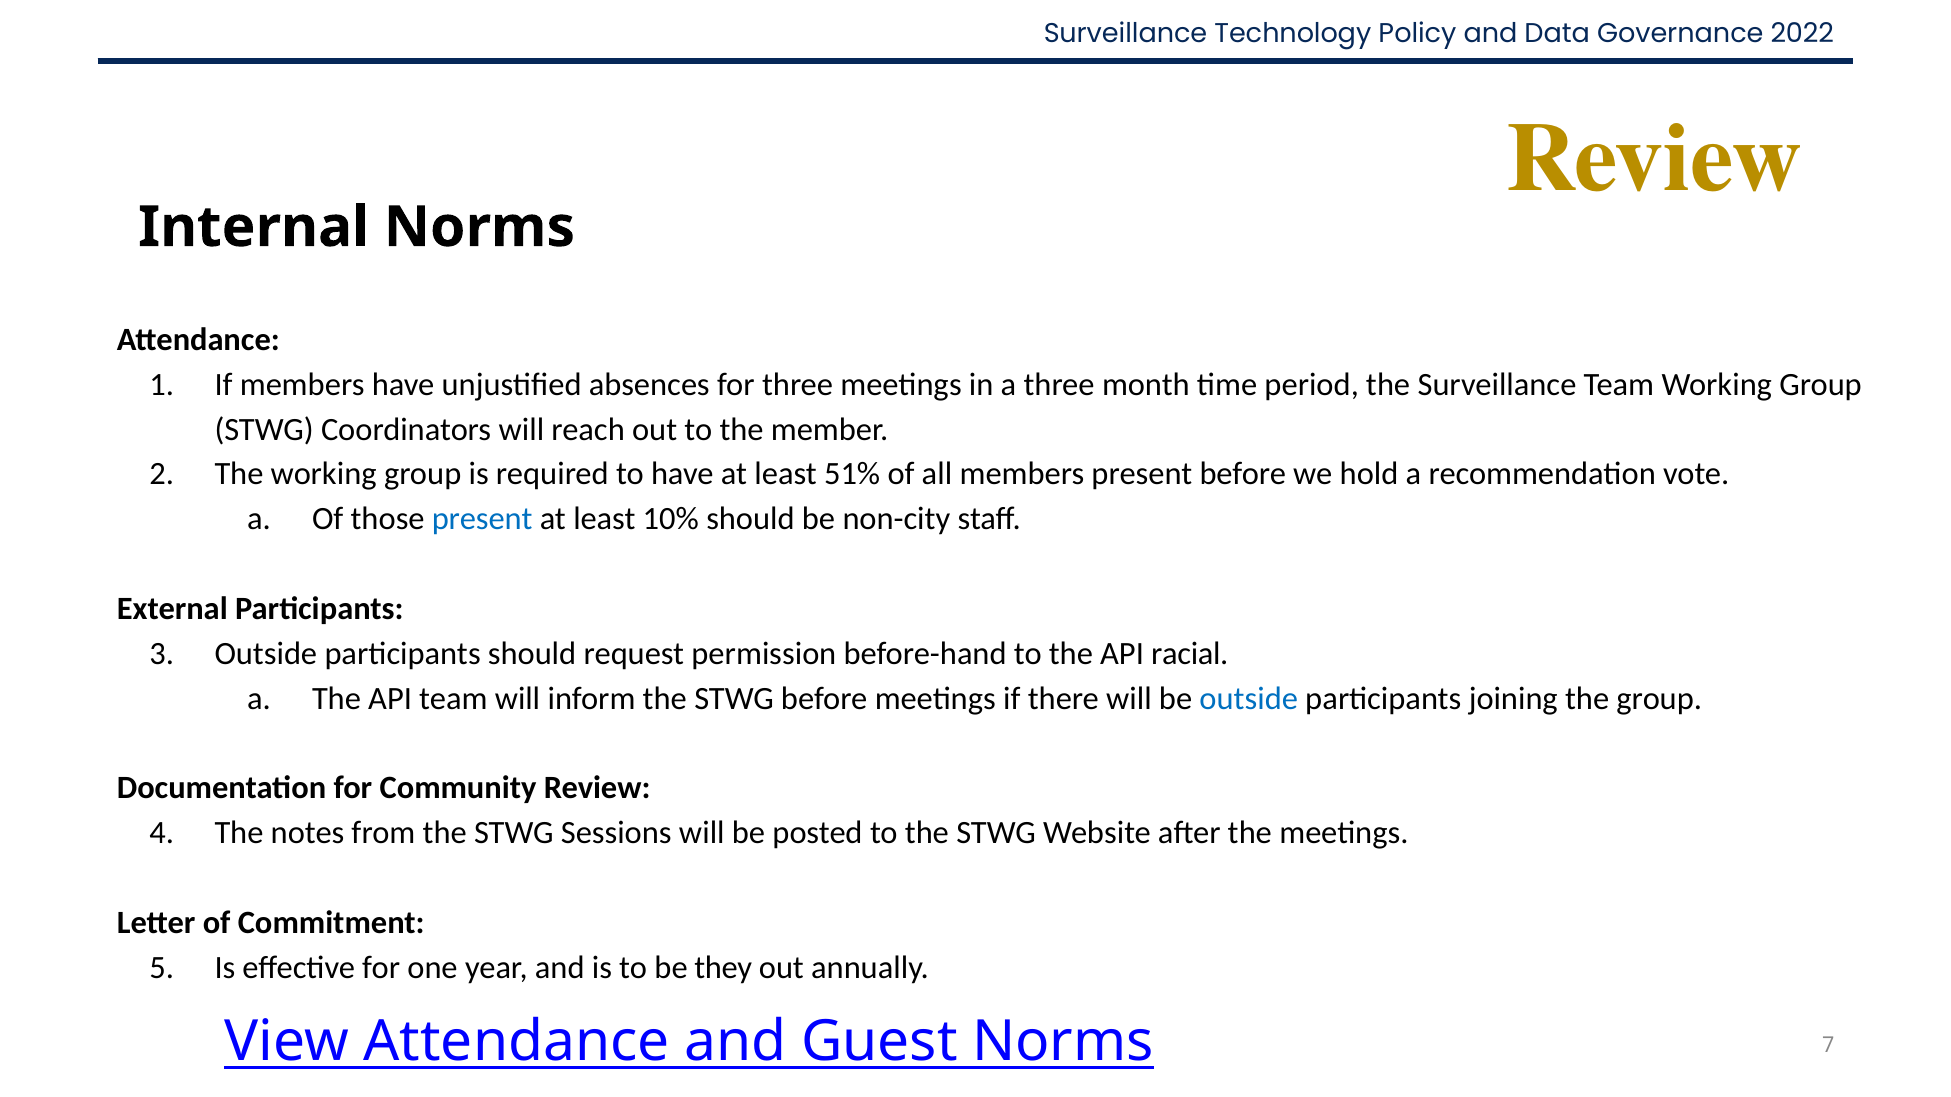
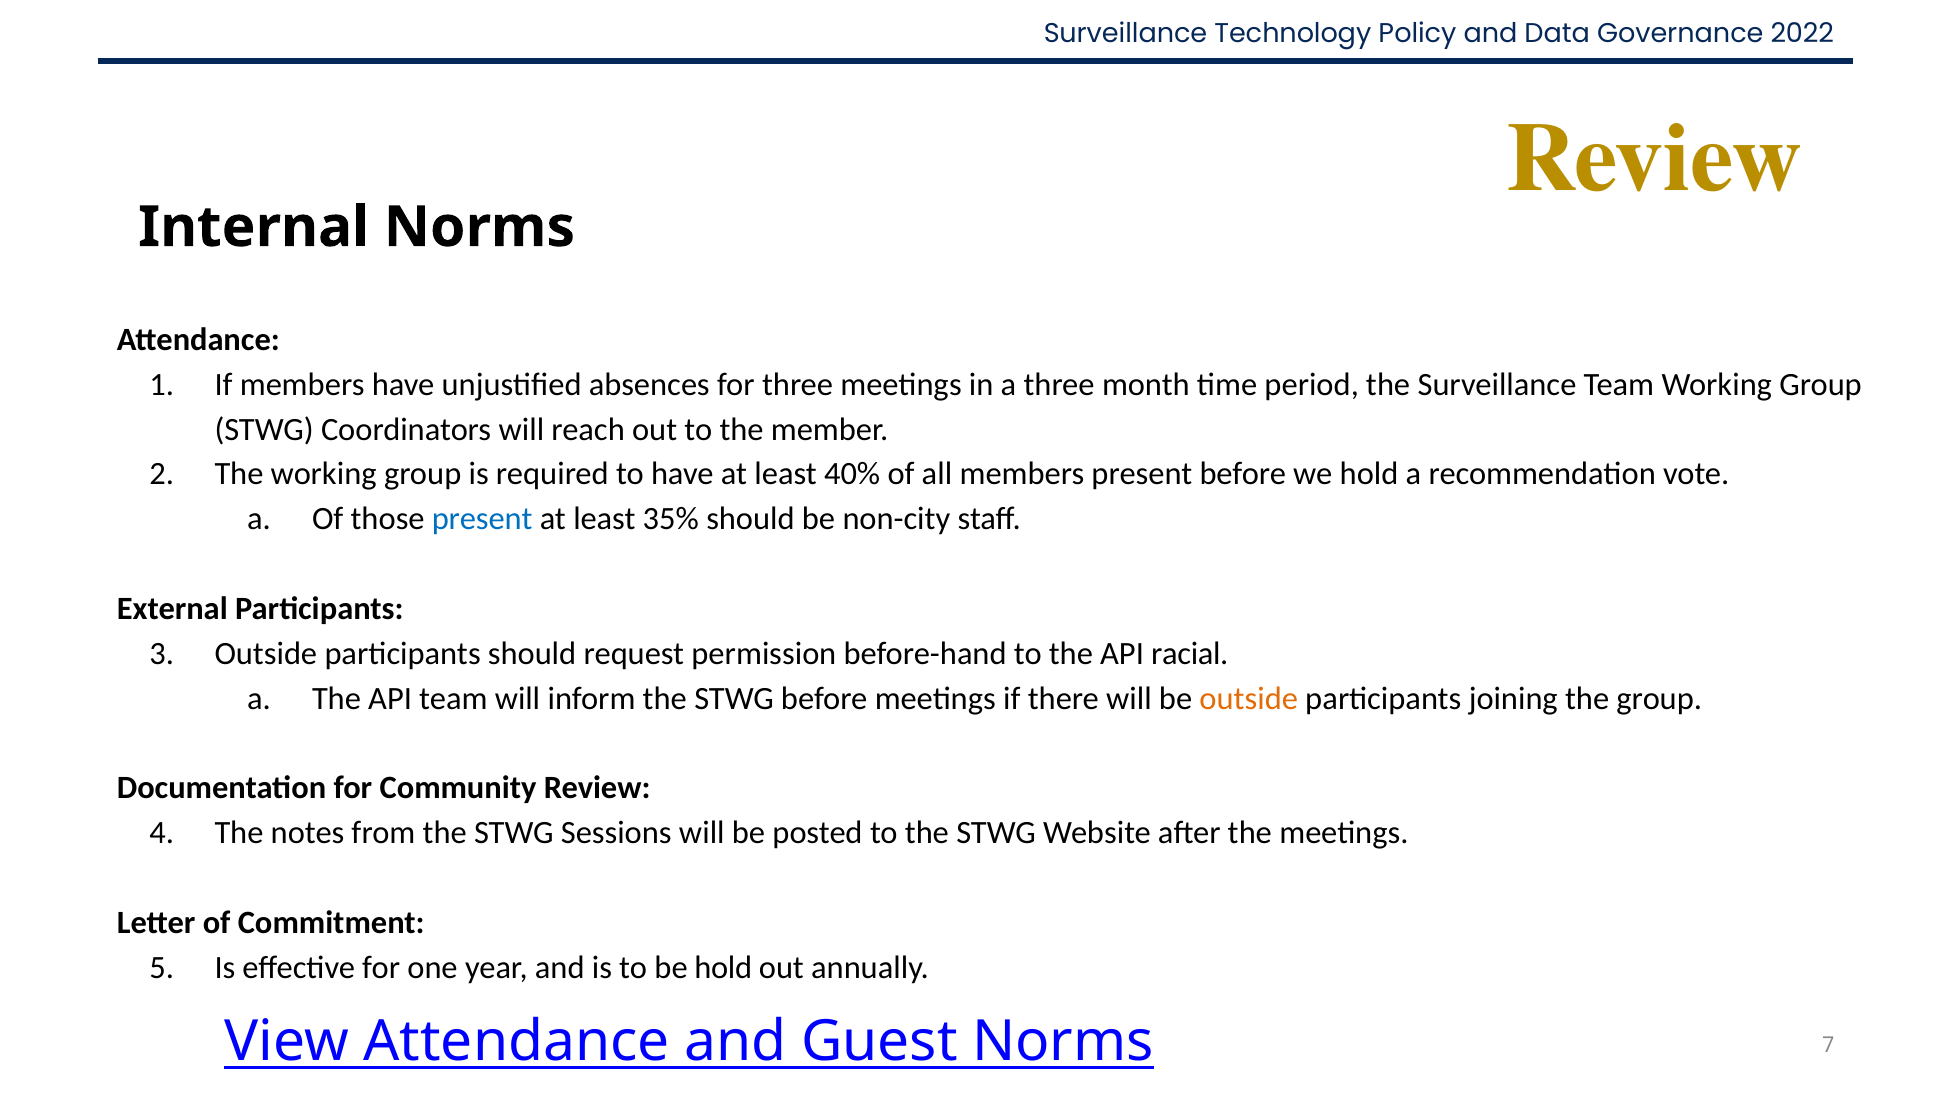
51%: 51% -> 40% (852, 474)
10%: 10% -> 35% (671, 519)
outside colour: blue -> orange (1249, 699)
be they: they -> hold (723, 968)
